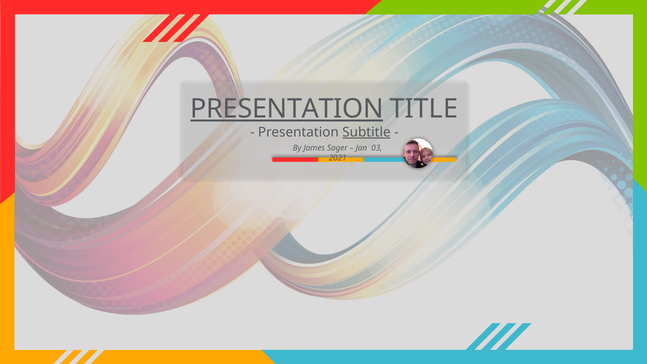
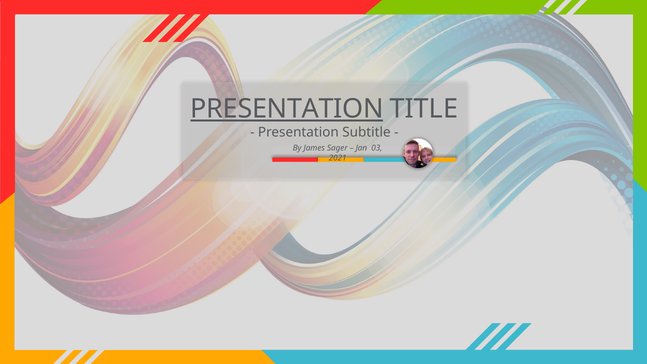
Subtitle underline: present -> none (366, 132)
